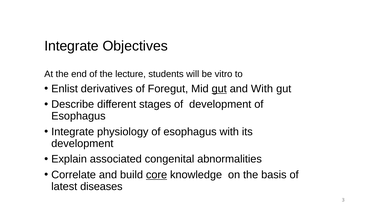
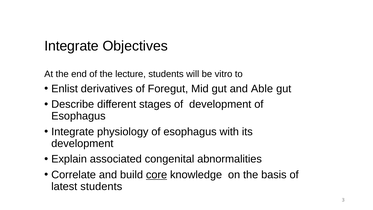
gut underline: present -> none (219, 89)
and With: With -> Able (262, 89)
latest diseases: diseases -> students (101, 186)
